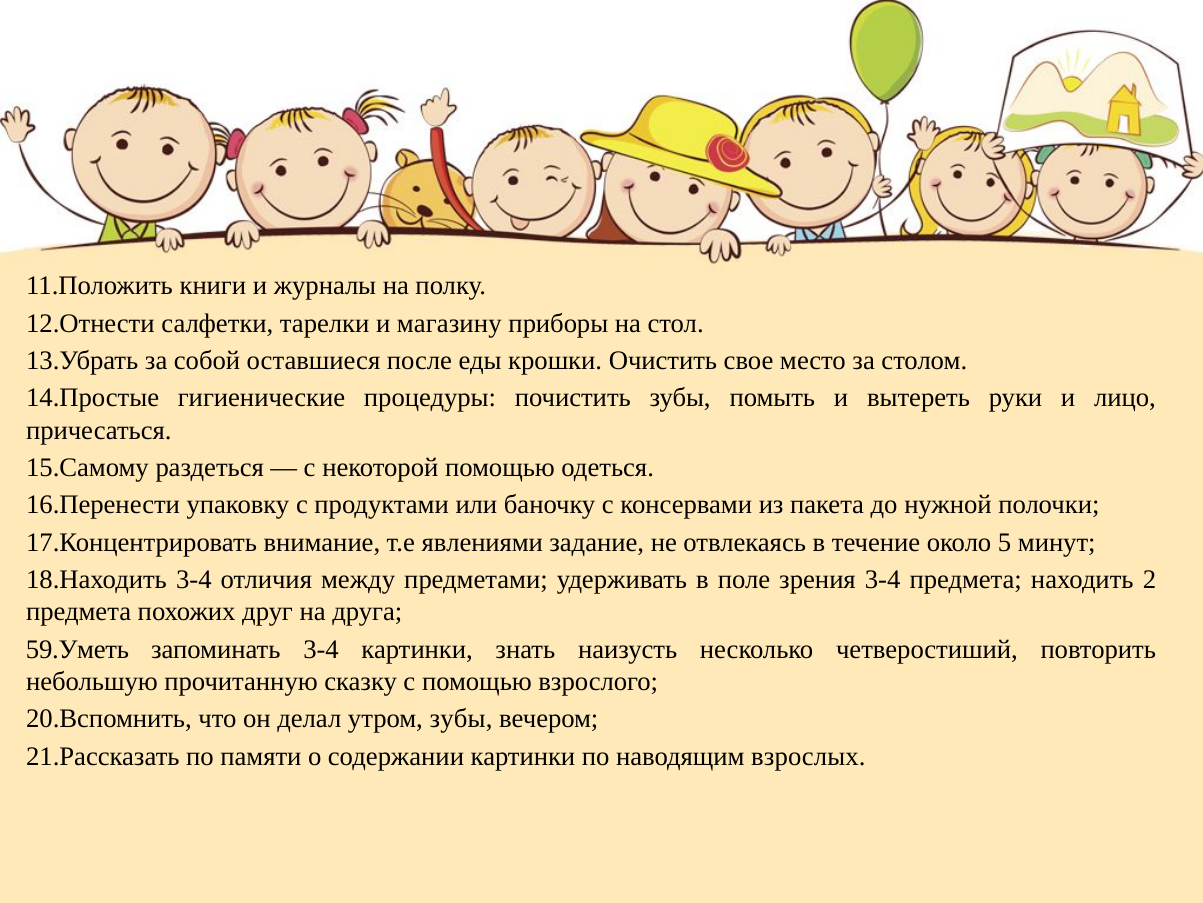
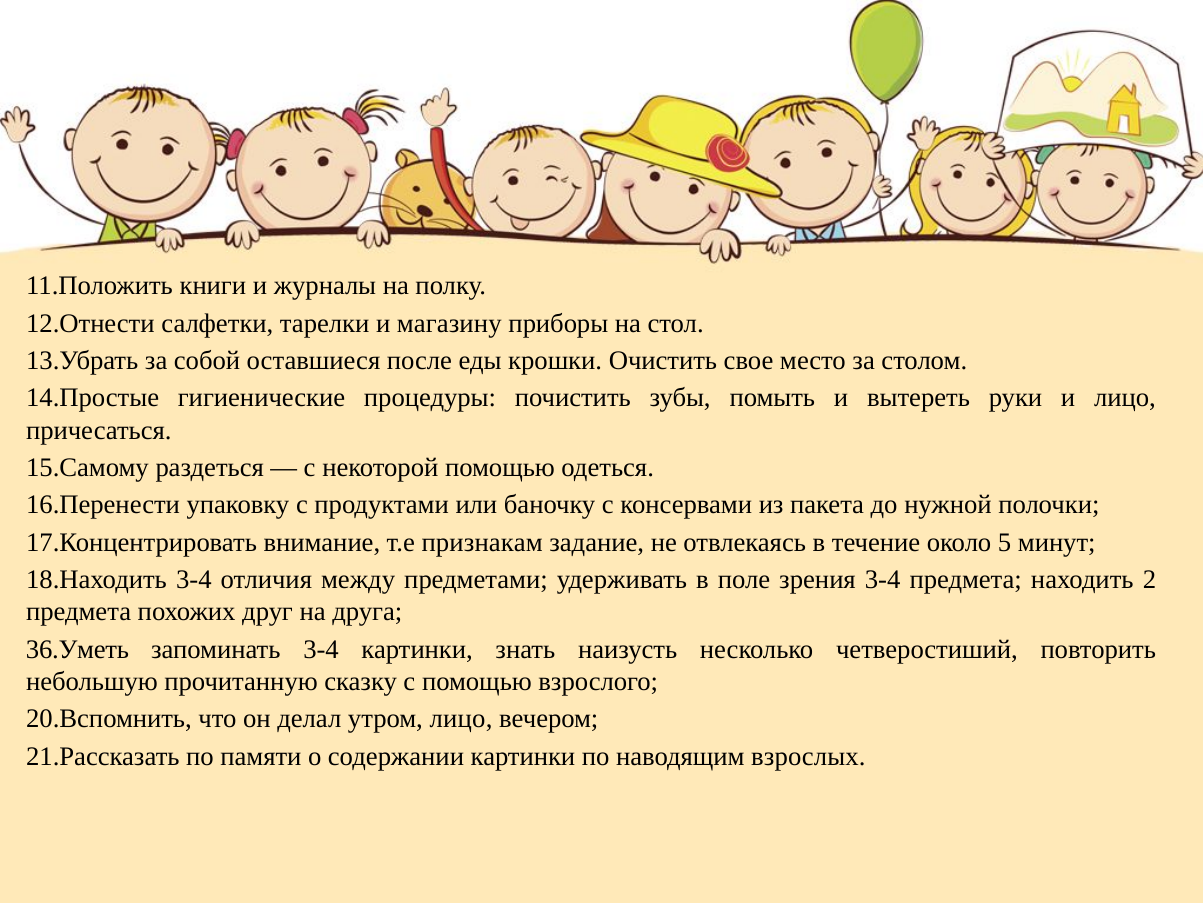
явлениями: явлениями -> признакам (482, 542)
59.Уметь: 59.Уметь -> 36.Уметь (77, 649)
утром зубы: зубы -> лицо (461, 719)
